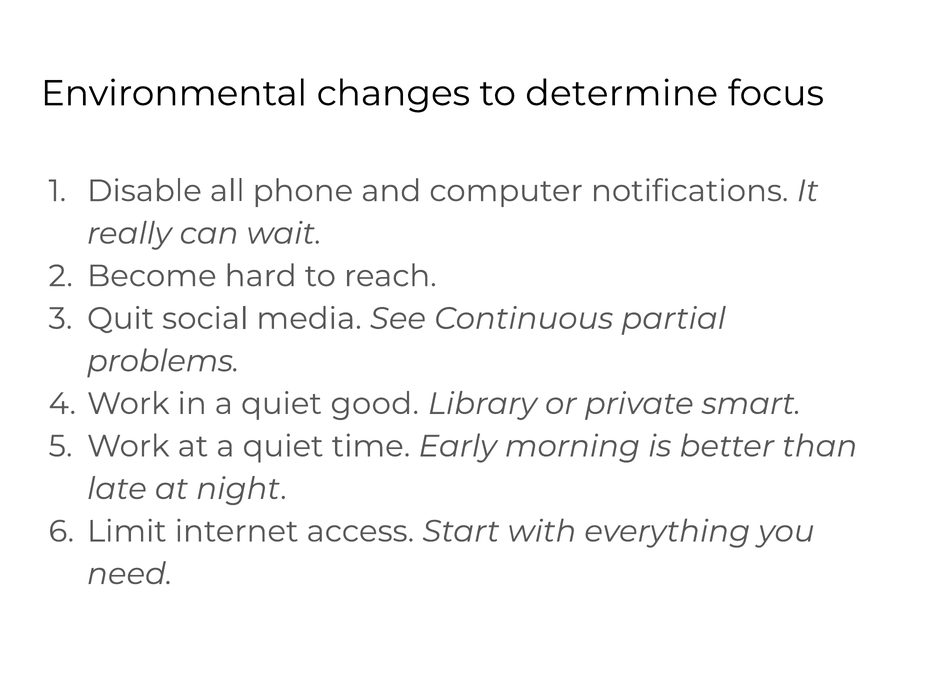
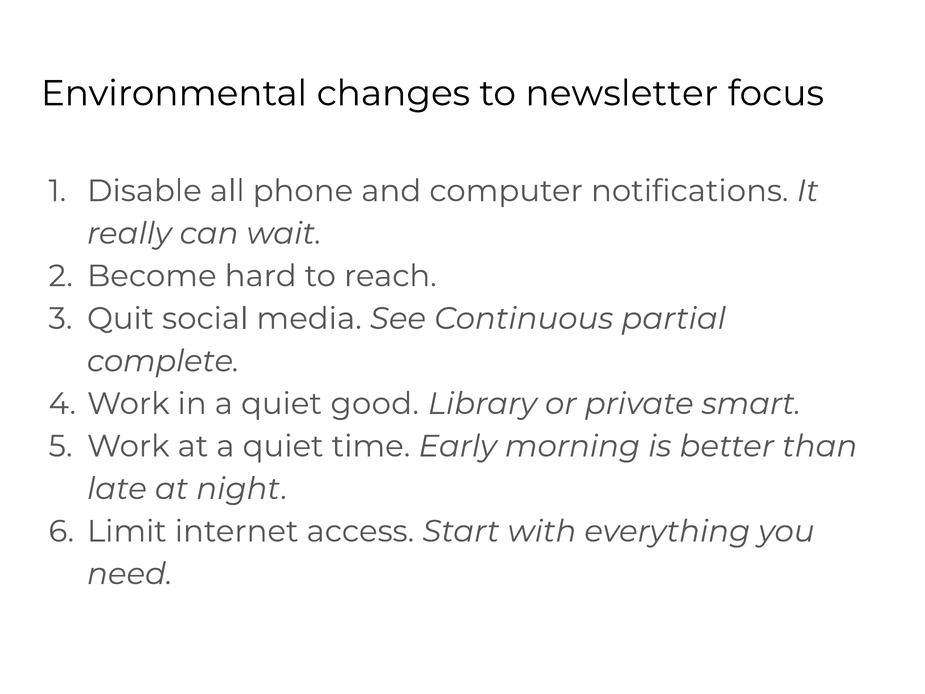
determine: determine -> newsletter (622, 93)
problems: problems -> complete (163, 361)
